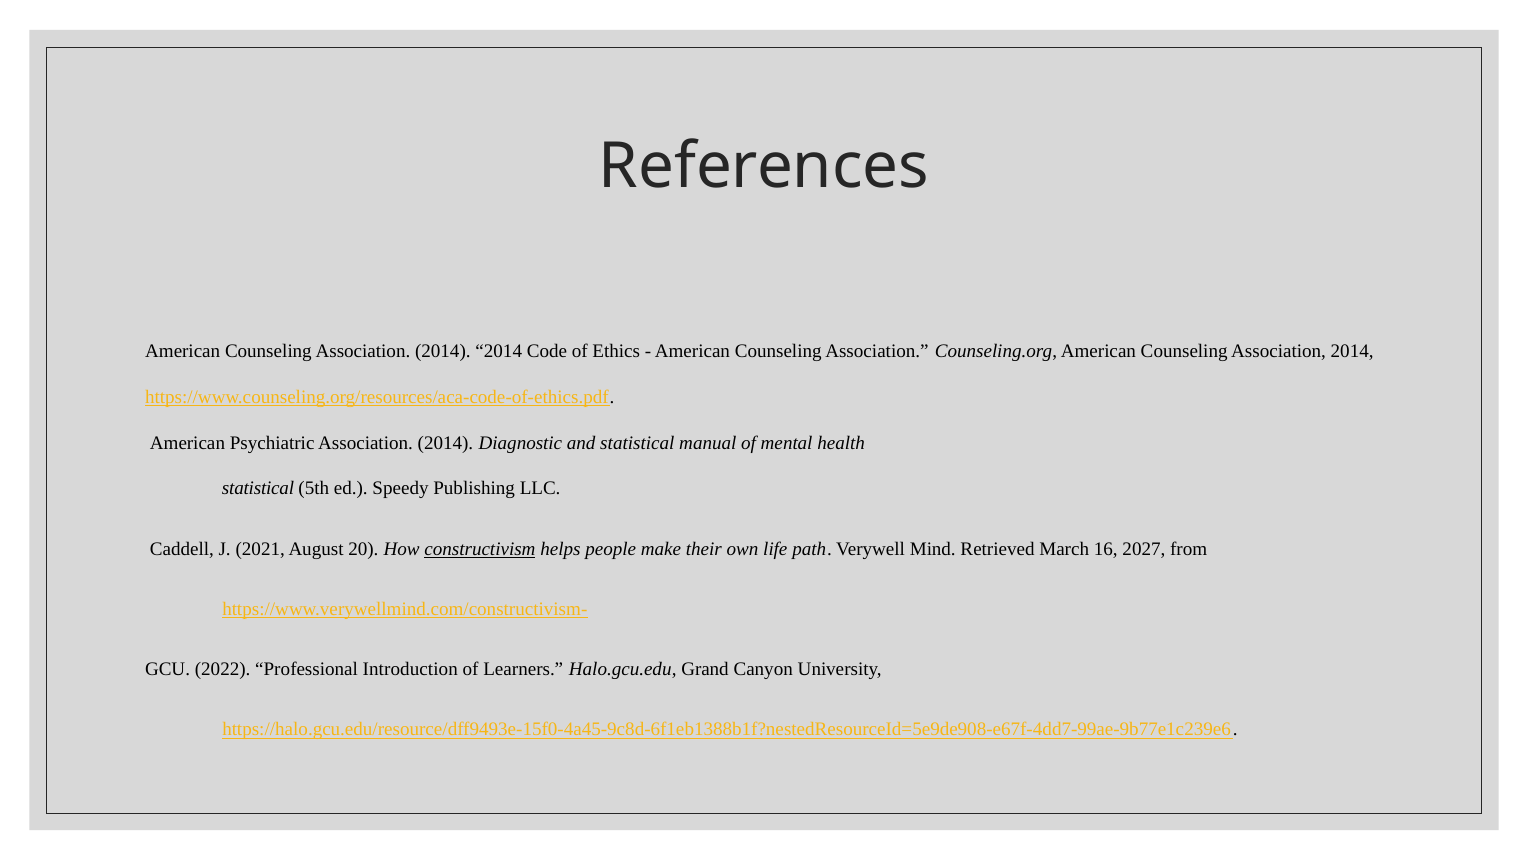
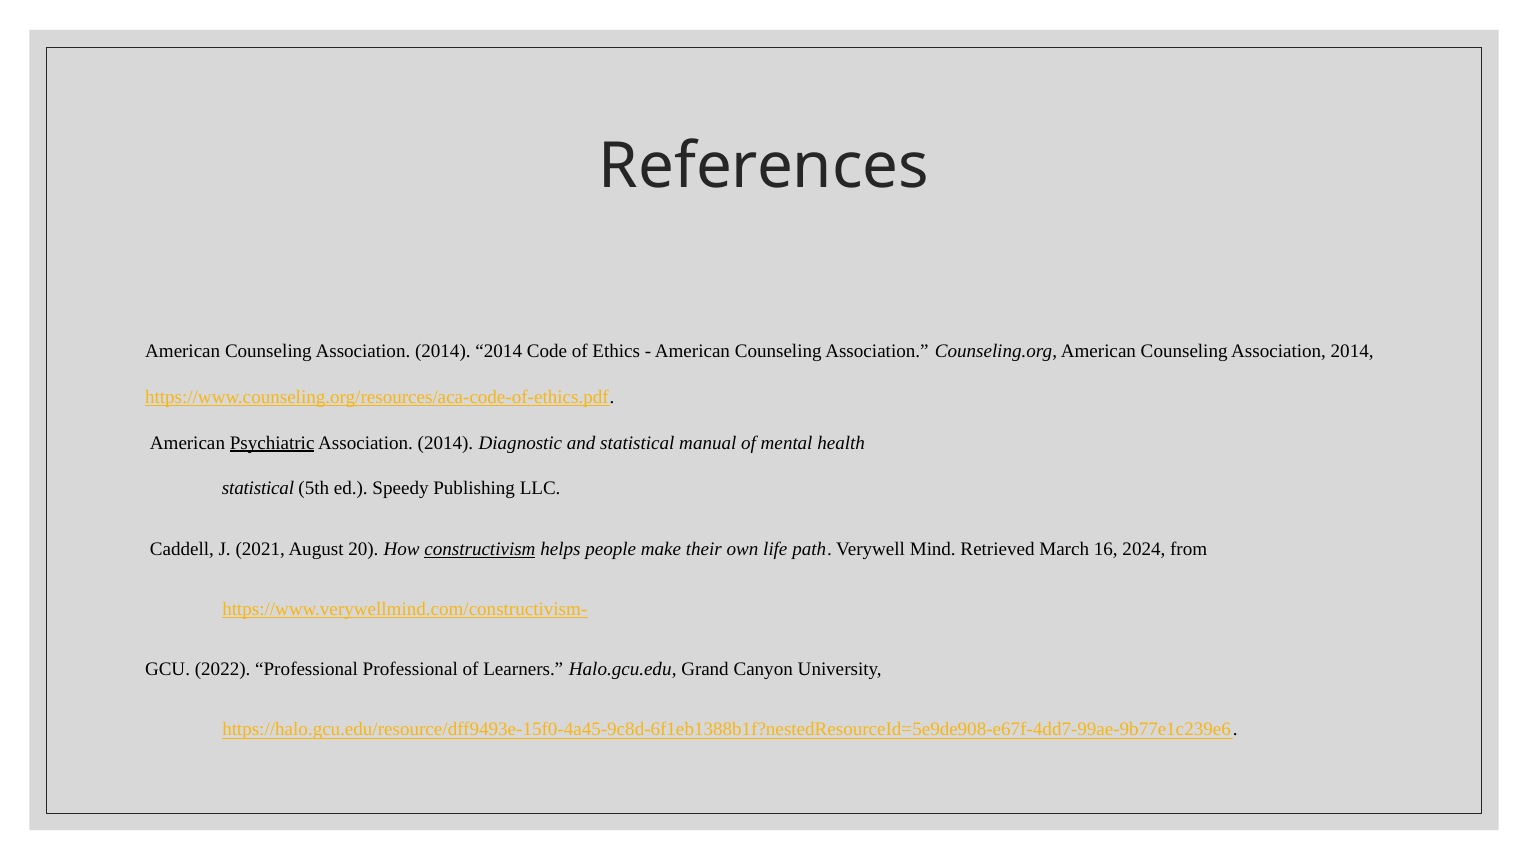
Psychiatric underline: none -> present (272, 443)
2027: 2027 -> 2024 (1144, 549)
Professional Introduction: Introduction -> Professional (410, 669)
